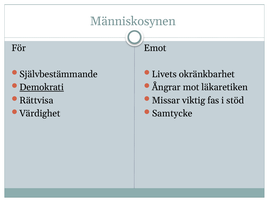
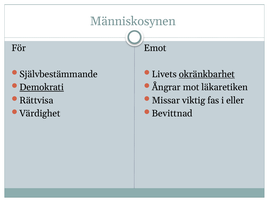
okränkbarhet underline: none -> present (207, 74)
stöd: stöd -> eller (235, 100)
Samtycke: Samtycke -> Bevittnad (172, 113)
